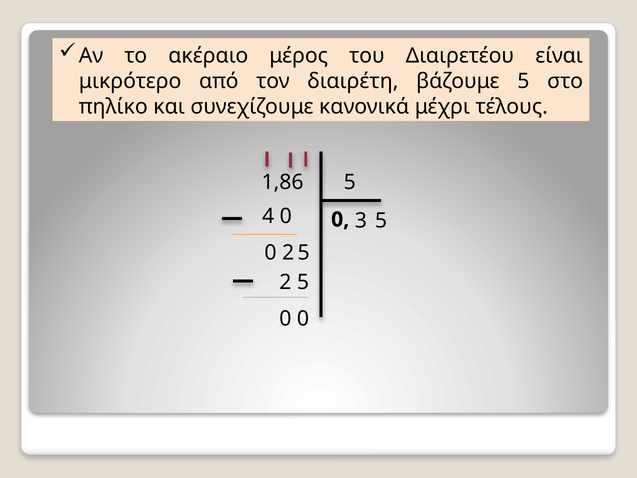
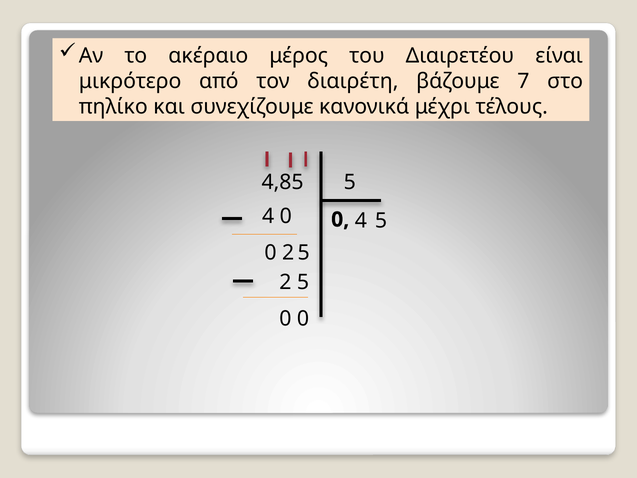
βάζουμε 5: 5 -> 7 (523, 81)
1,86: 1,86 -> 4,85 (283, 182)
0 3: 3 -> 4 (361, 220)
